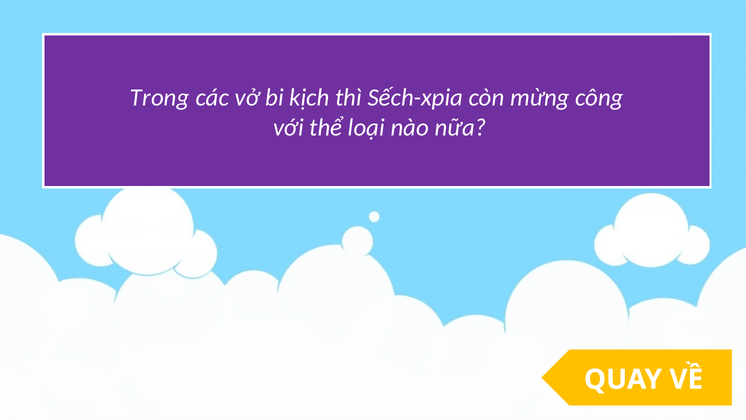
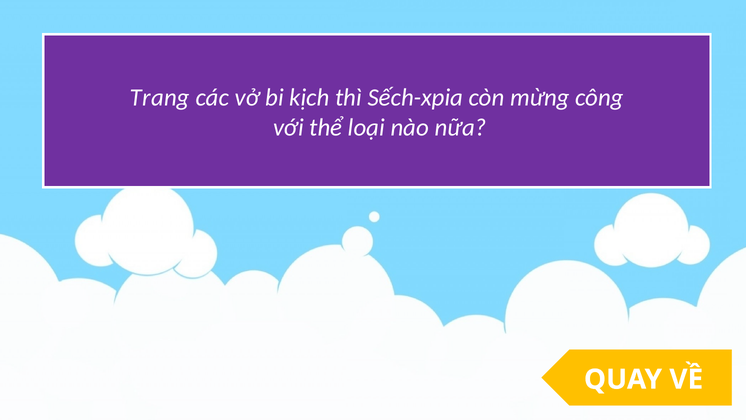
Trong: Trong -> Trang (160, 97)
